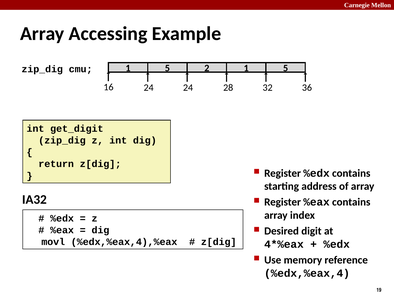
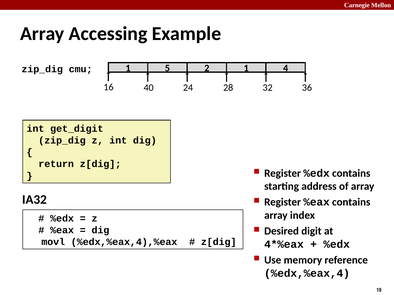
2 1 5: 5 -> 4 (286, 68)
16 24: 24 -> 40 (149, 88)
